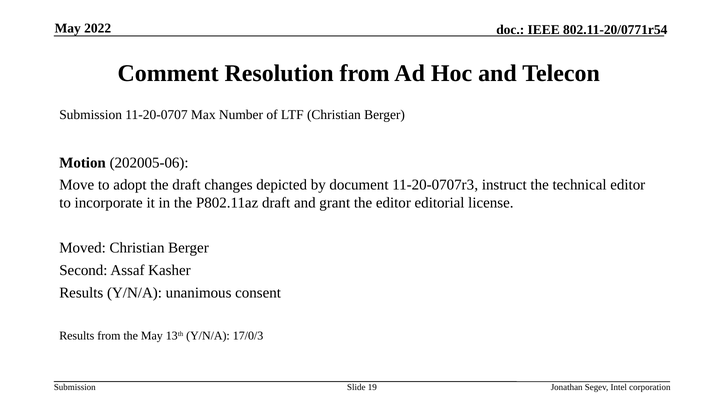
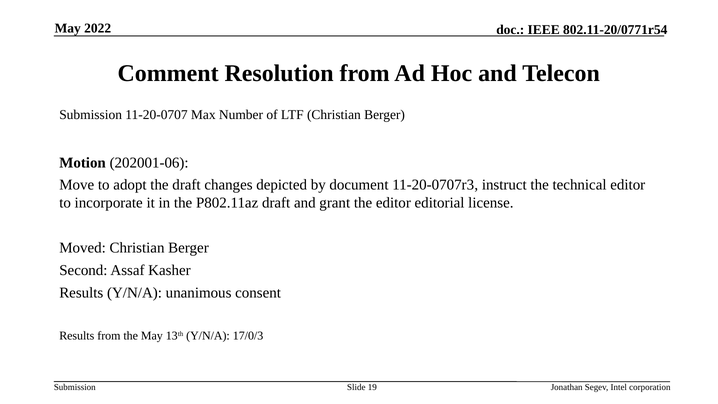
202005-06: 202005-06 -> 202001-06 (149, 163)
